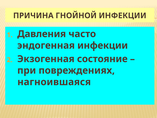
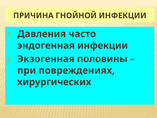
состояние: состояние -> половины (102, 59)
нагноившаяся: нагноившаяся -> хирургических (54, 82)
